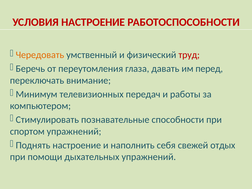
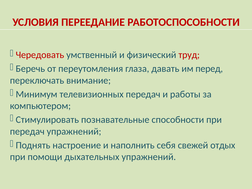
УСЛОВИЯ НАСТРОЕНИЕ: НАСТРОЕНИЕ -> ПЕРЕЕДАНИЕ (93, 22)
Чередовать colour: orange -> red (40, 55)
спортом: спортом -> передач (27, 131)
